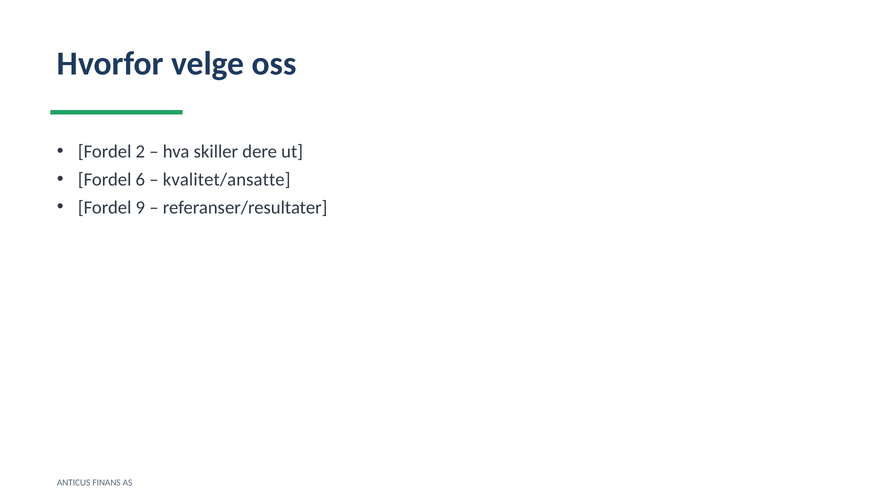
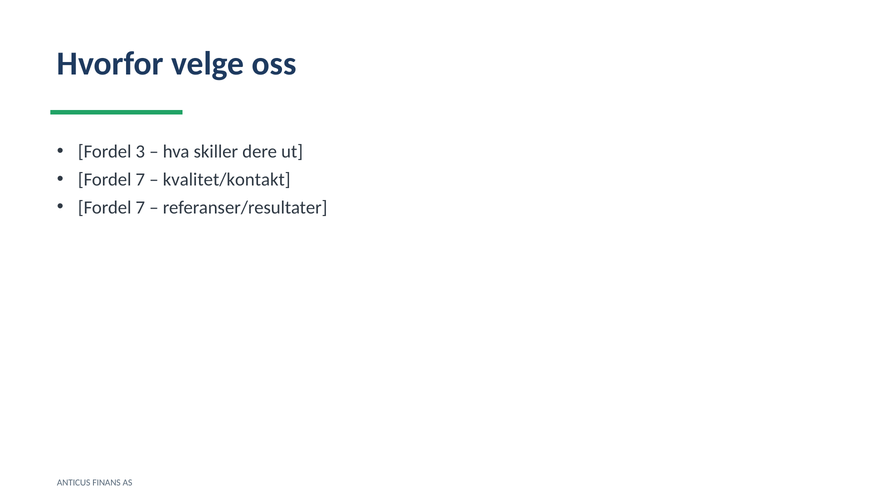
2: 2 -> 3 (140, 152)
6: 6 -> 7 (140, 180)
kvalitet/ansatte: kvalitet/ansatte -> kvalitet/kontakt (227, 180)
9: 9 -> 7 (140, 208)
